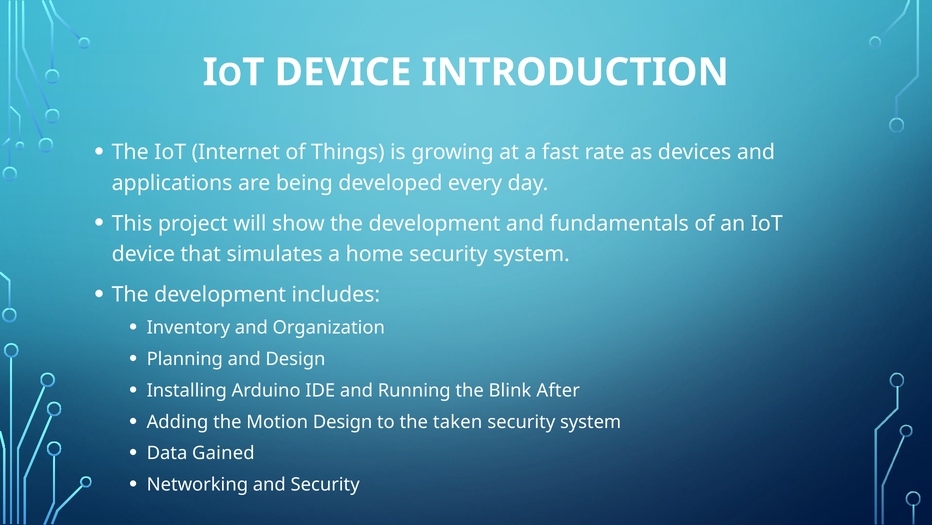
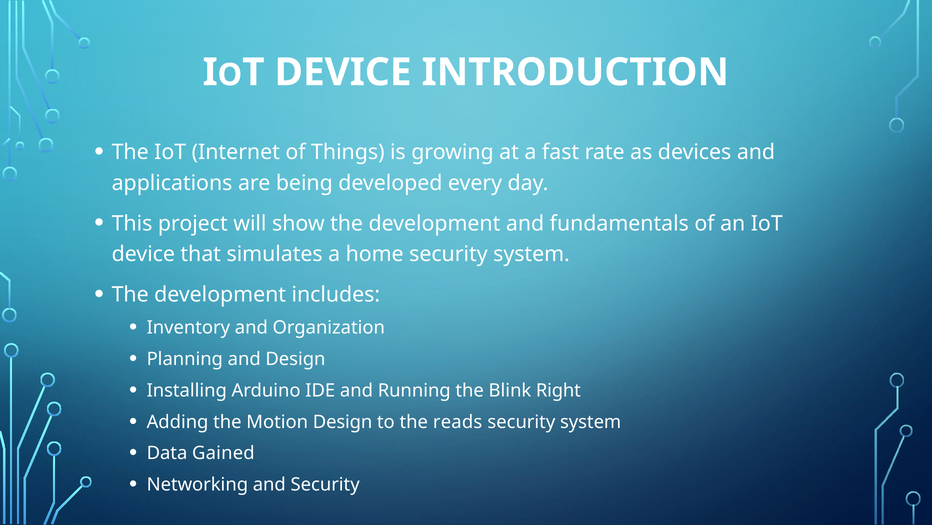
After: After -> Right (558, 390)
taken: taken -> reads (458, 421)
